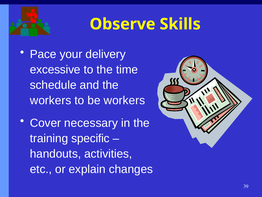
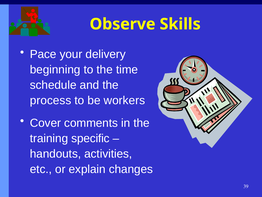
excessive: excessive -> beginning (55, 70)
workers: workers -> process (51, 100)
necessary: necessary -> comments (91, 123)
